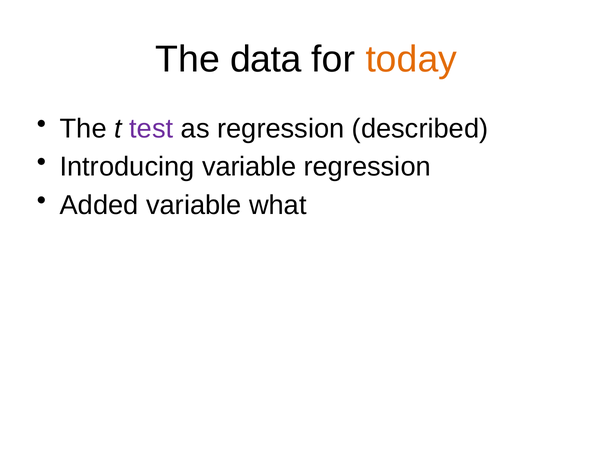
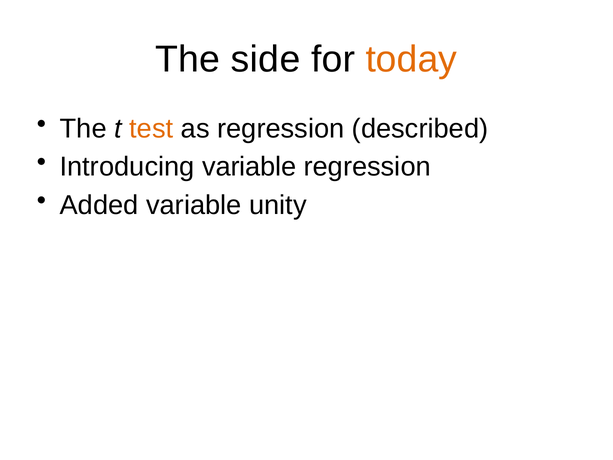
data: data -> side (265, 59)
test colour: purple -> orange (151, 129)
what: what -> unity (278, 205)
